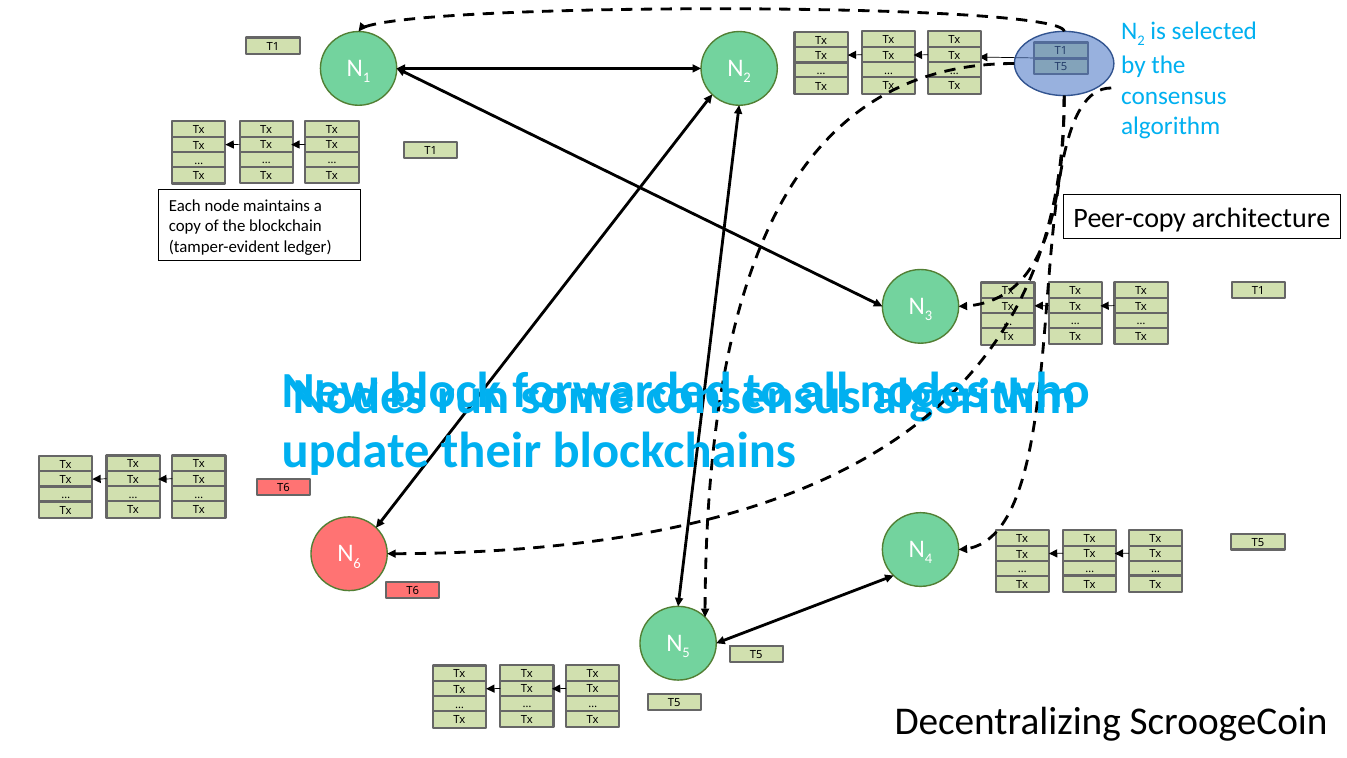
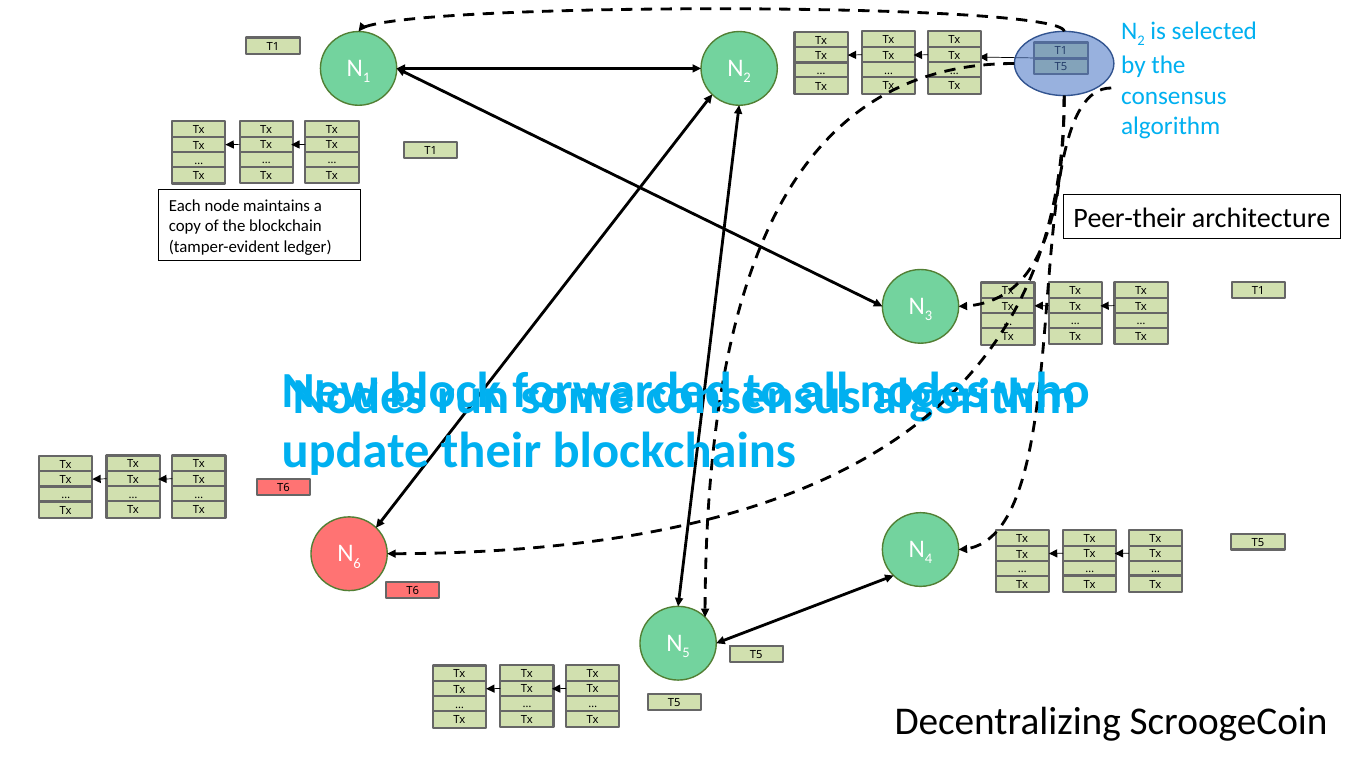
Peer-copy: Peer-copy -> Peer-their (1130, 218)
